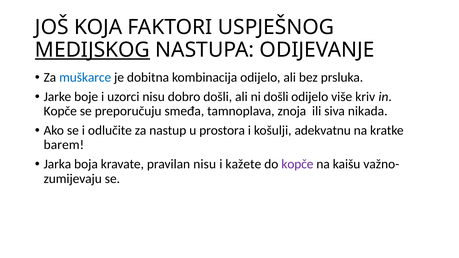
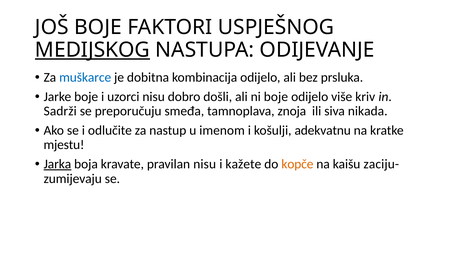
JOŠ KOJA: KOJA -> BOJE (98, 27)
ni došli: došli -> boje (276, 97)
Kopče: Kopče -> Sadrži (60, 111)
prostora: prostora -> imenom (222, 131)
barem: barem -> mjestu (64, 145)
Jarka underline: none -> present (57, 164)
kopče colour: purple -> orange (297, 164)
važno-: važno- -> zaciju- (381, 164)
